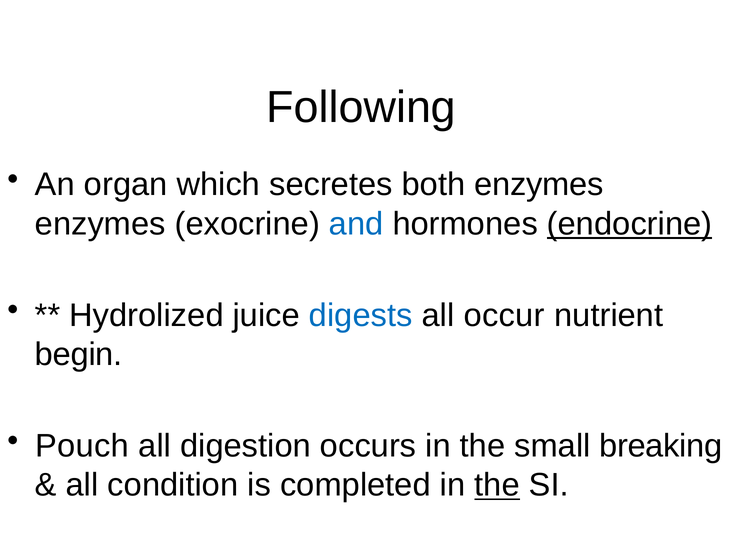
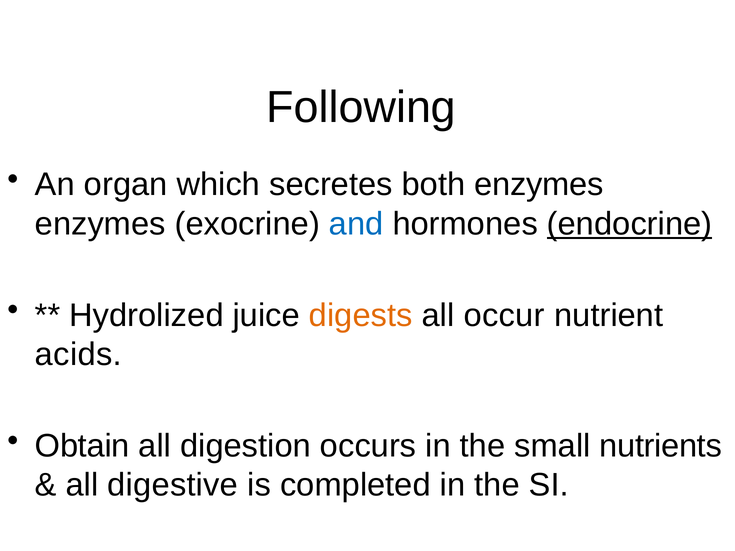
digests colour: blue -> orange (361, 316)
begin: begin -> acids (78, 355)
Pouch: Pouch -> Obtain (82, 446)
breaking: breaking -> nutrients (661, 446)
condition: condition -> digestive (173, 485)
the underline: present -> none (497, 485)
